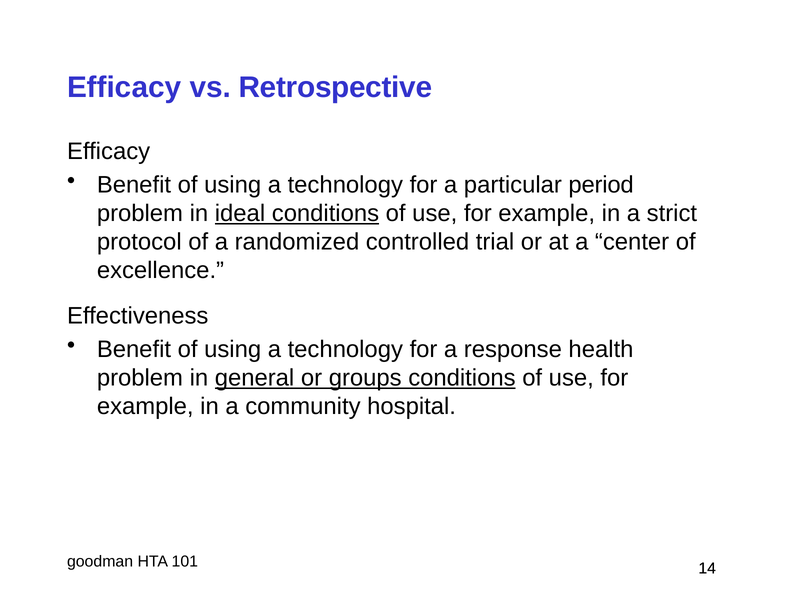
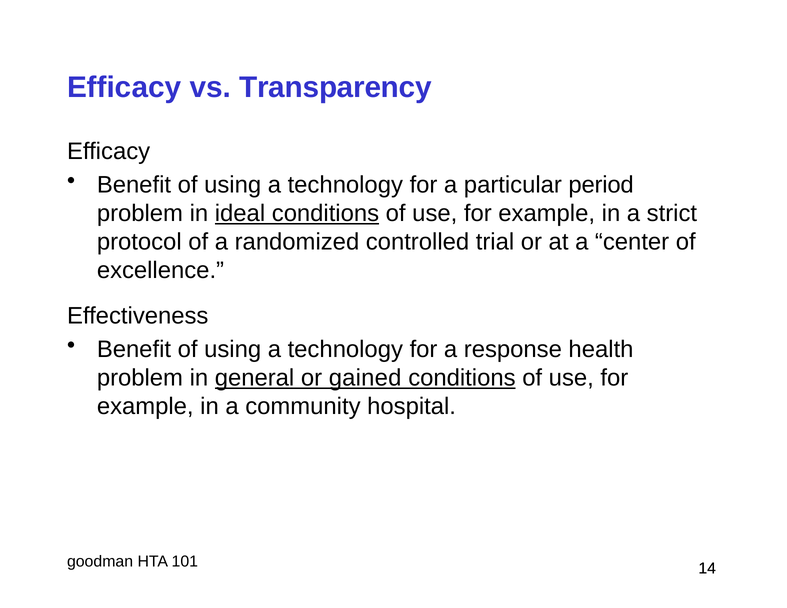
Retrospective: Retrospective -> Transparency (335, 88)
groups: groups -> gained (365, 378)
